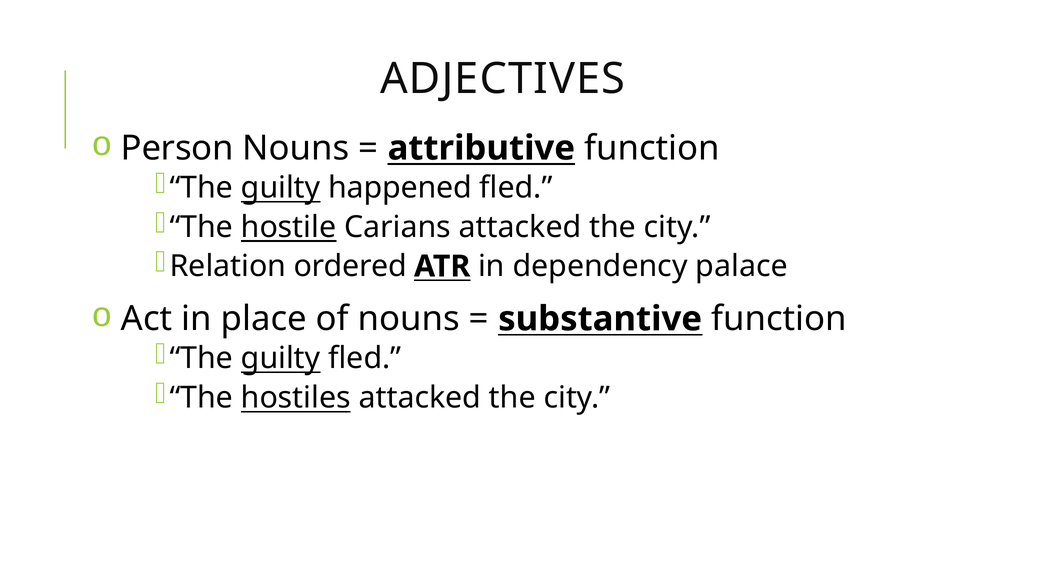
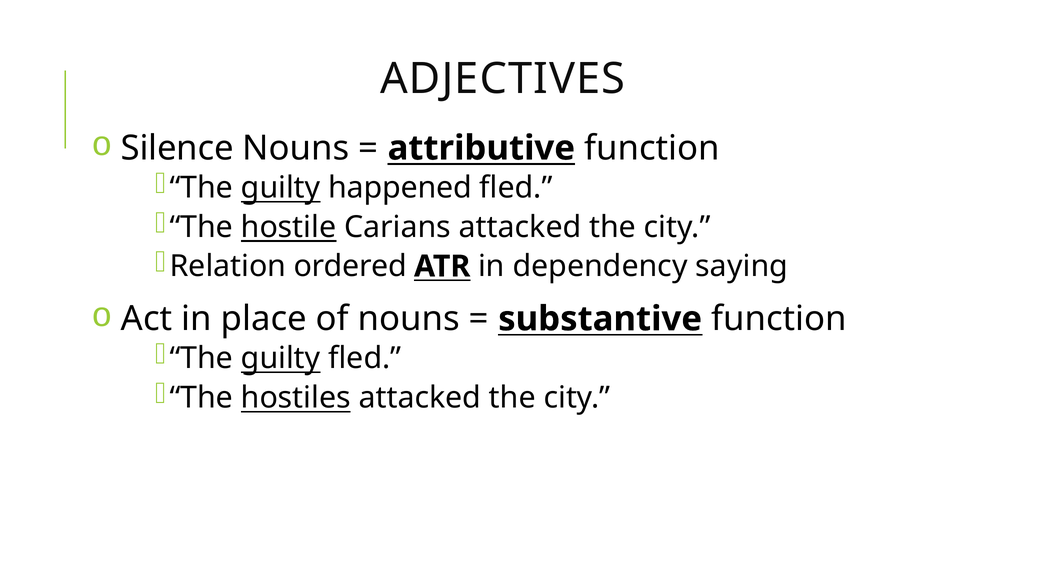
Person: Person -> Silence (177, 148)
palace: palace -> saying (742, 266)
